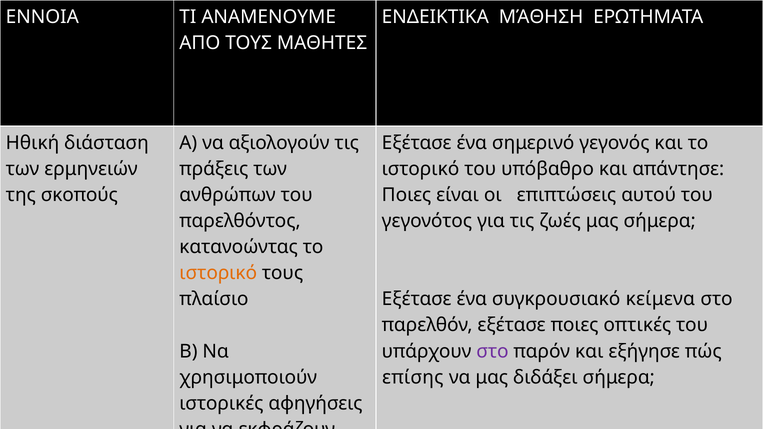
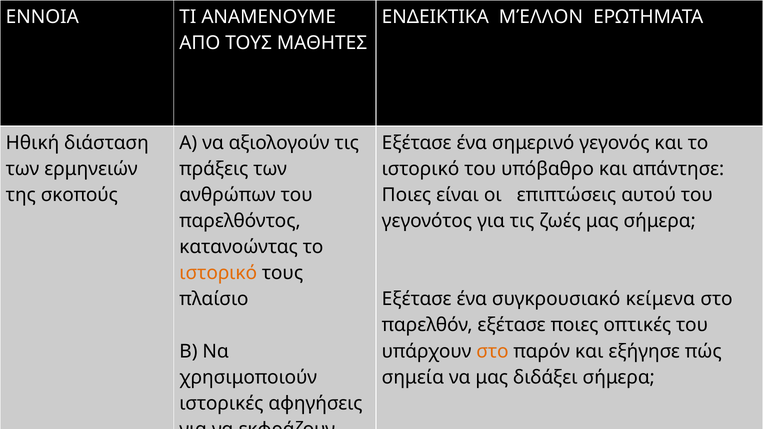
ΜΆΘΗΣΗ: ΜΆΘΗΣΗ -> ΜΈΛΛΟΝ (541, 17)
στο colour: purple -> orange (492, 351)
επίσης: επίσης -> σημεία (413, 377)
